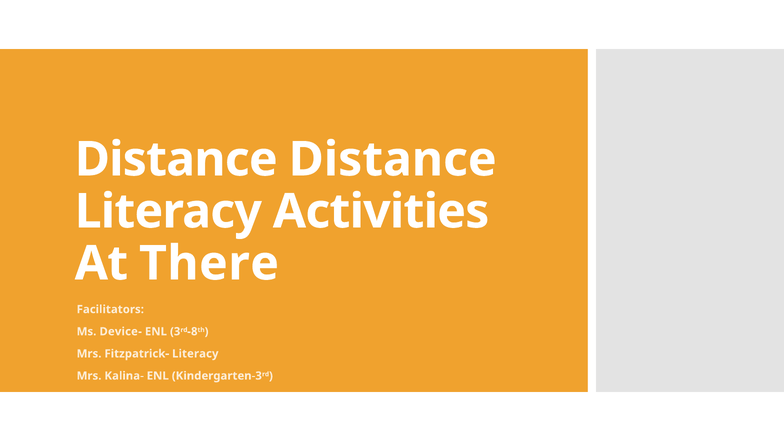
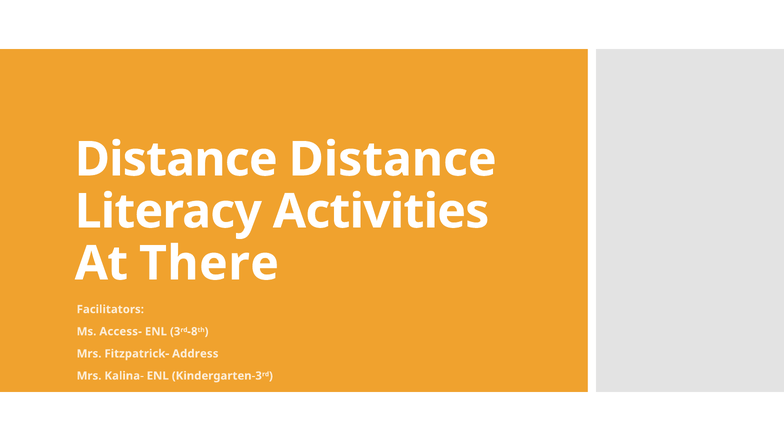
Device-: Device- -> Access- (121, 332)
Fitzpatrick- Literacy: Literacy -> Address (195, 354)
